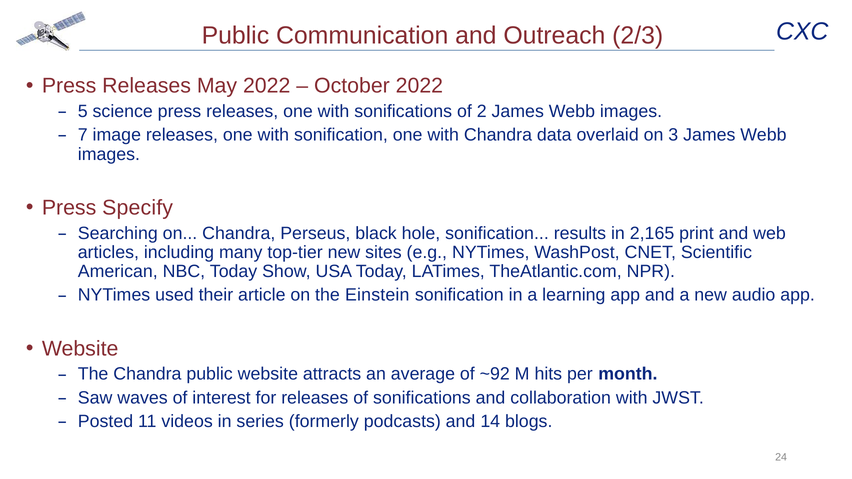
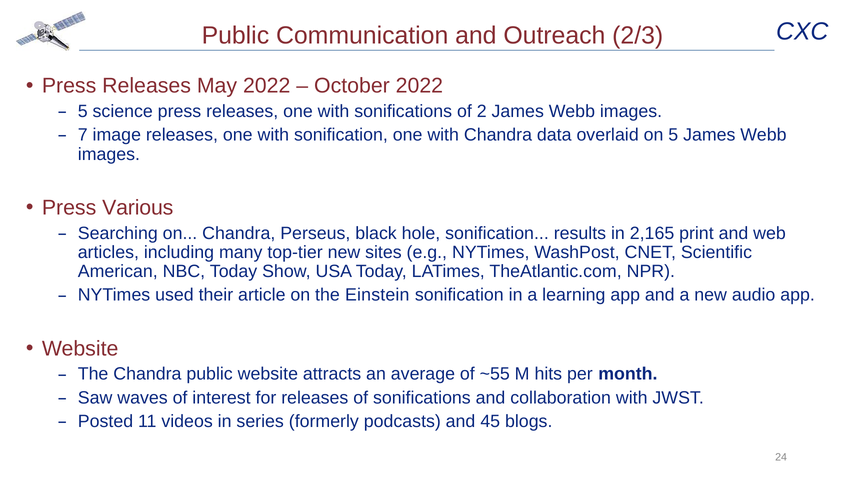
on 3: 3 -> 5 (673, 135)
Specify: Specify -> Various (138, 208)
~92: ~92 -> ~55 (495, 374)
14: 14 -> 45 (490, 422)
